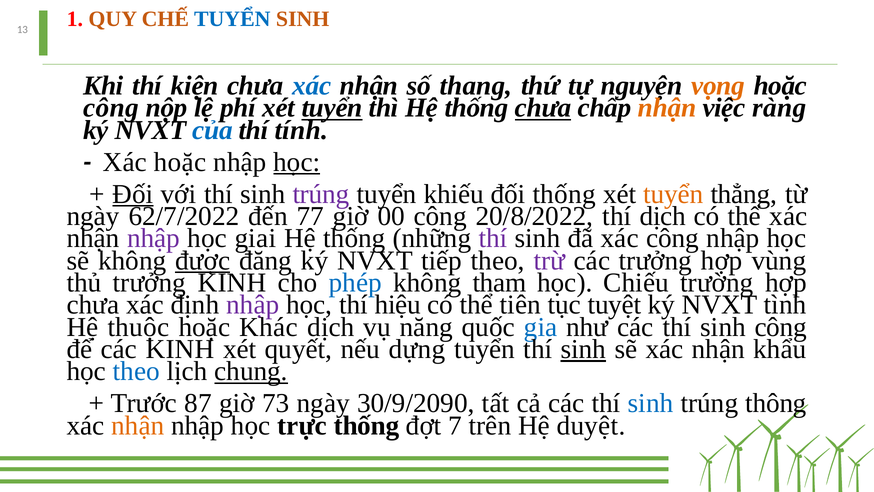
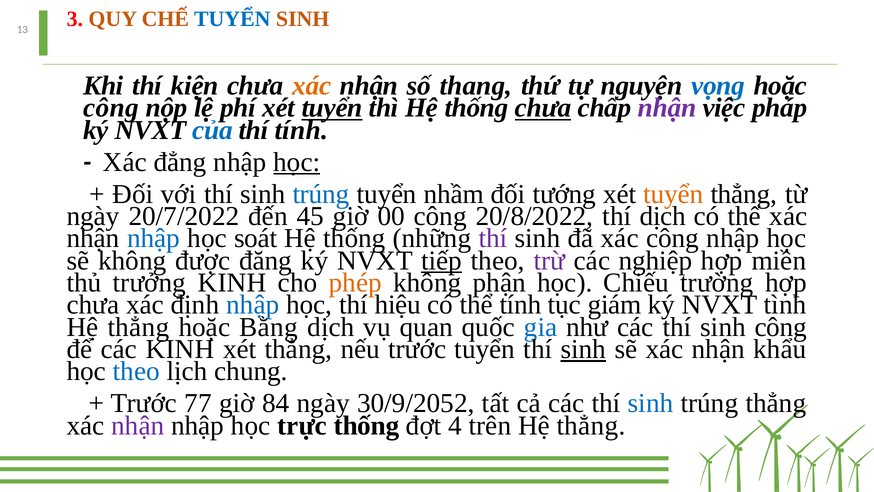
1: 1 -> 3 (75, 19)
xác colour: blue -> orange (312, 86)
vọng colour: orange -> blue (718, 86)
nhận colour: orange -> purple (667, 108)
ràng: ràng -> pháp (780, 108)
Xác hoặc: hoặc -> đẳng (180, 162)
Đối underline: present -> none (133, 194)
trúng colour: purple -> blue (321, 194)
khiếu: khiếu -> nhầm (454, 194)
đối thống: thống -> tướng (564, 194)
62/7/2022: 62/7/2022 -> 20/7/2022 (184, 216)
77: 77 -> 45 (310, 216)
nhập colour: purple -> blue (154, 238)
giai: giai -> soát (256, 238)
được underline: present -> none (203, 260)
tiếp underline: none -> present (442, 260)
các trưởng: trưởng -> nghiệp (656, 260)
vùng: vùng -> miền (779, 260)
phép colour: blue -> orange (355, 283)
tham: tham -> phận (499, 283)
nhập colour: purple -> blue (253, 305)
thể tiên: tiên -> tính (520, 305)
tuyệt: tuyệt -> giám (614, 305)
thuộc: thuộc -> thẳng (138, 327)
Khác: Khác -> Bằng (269, 327)
năng: năng -> quan (426, 327)
xét quyết: quyết -> thẳng (299, 349)
nếu dựng: dựng -> trước (417, 349)
chung underline: present -> none (251, 371)
87: 87 -> 77 (198, 403)
73: 73 -> 84 (276, 403)
30/9/2090: 30/9/2090 -> 30/9/2052 (416, 403)
trúng thông: thông -> thẳng (776, 403)
nhận colour: orange -> purple (138, 425)
7: 7 -> 4 (455, 425)
trên Hệ duyệt: duyệt -> thẳng (591, 425)
